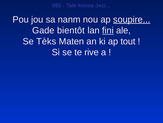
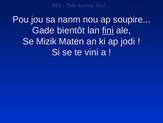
soupire underline: present -> none (132, 19)
Tèks: Tèks -> Mizik (46, 41)
tout: tout -> jodi (128, 41)
rive: rive -> vini (91, 52)
